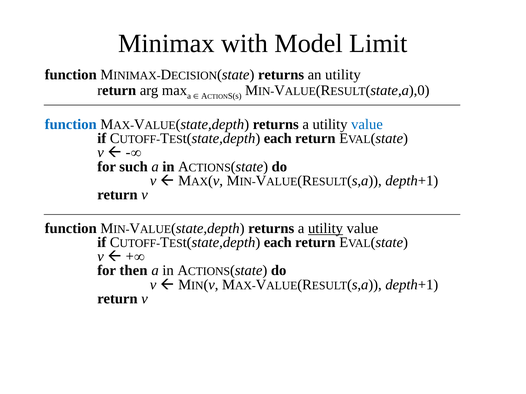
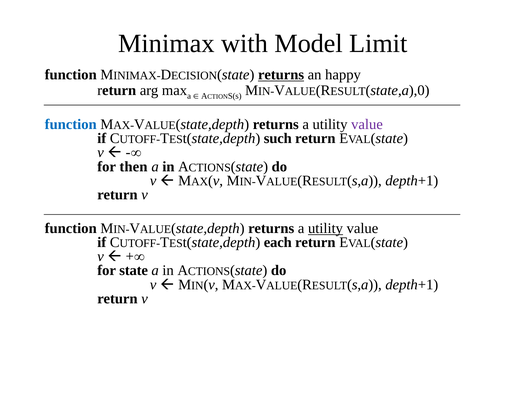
returns underline: none -> present (281, 75)
an utility: utility -> happy (343, 75)
value colour: blue -> purple (367, 125)
each: each -> such (278, 139)
such: such -> then (133, 167)
for then: then -> state (134, 271)
